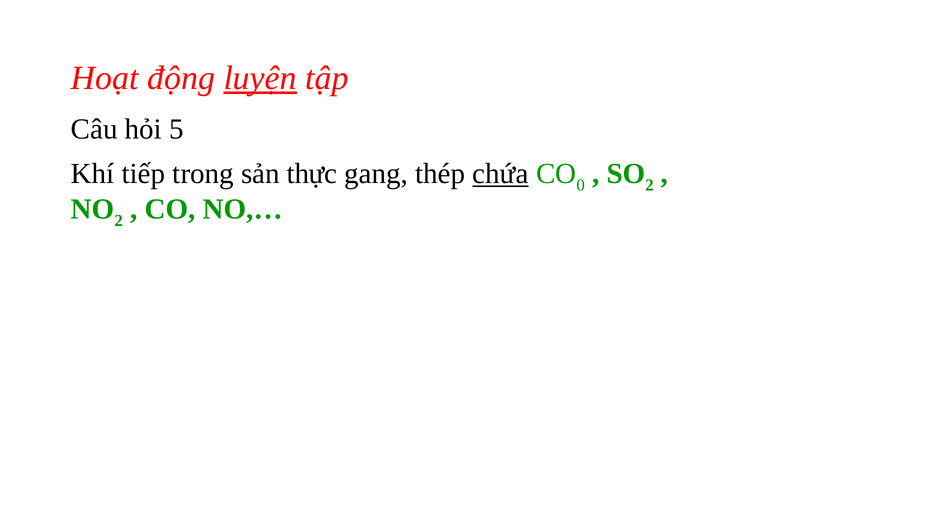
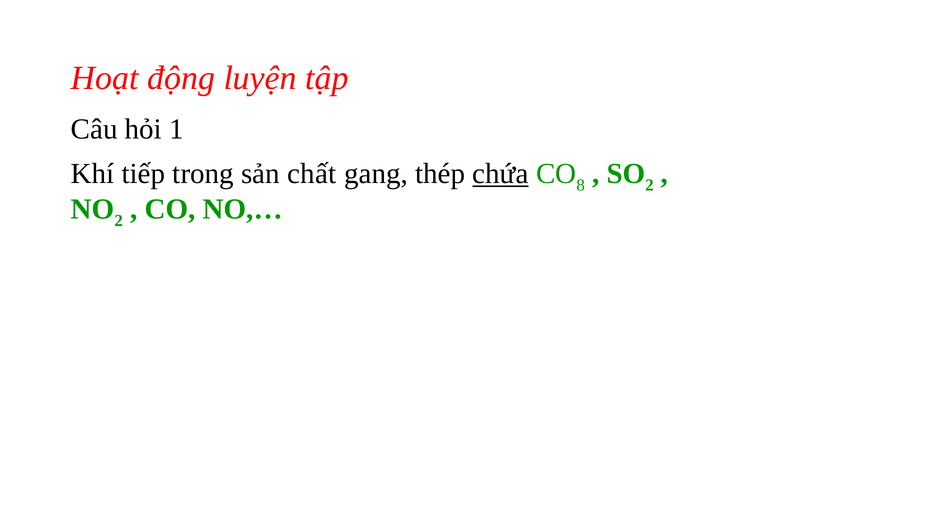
luyện underline: present -> none (260, 78)
5: 5 -> 1 (177, 129)
thực: thực -> chất (312, 174)
0: 0 -> 8 (581, 185)
